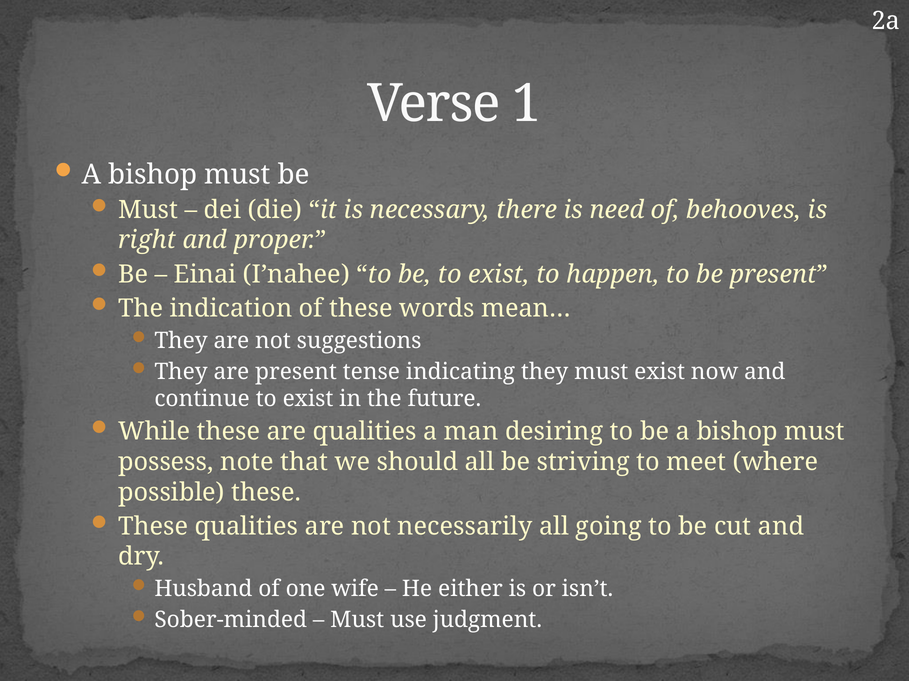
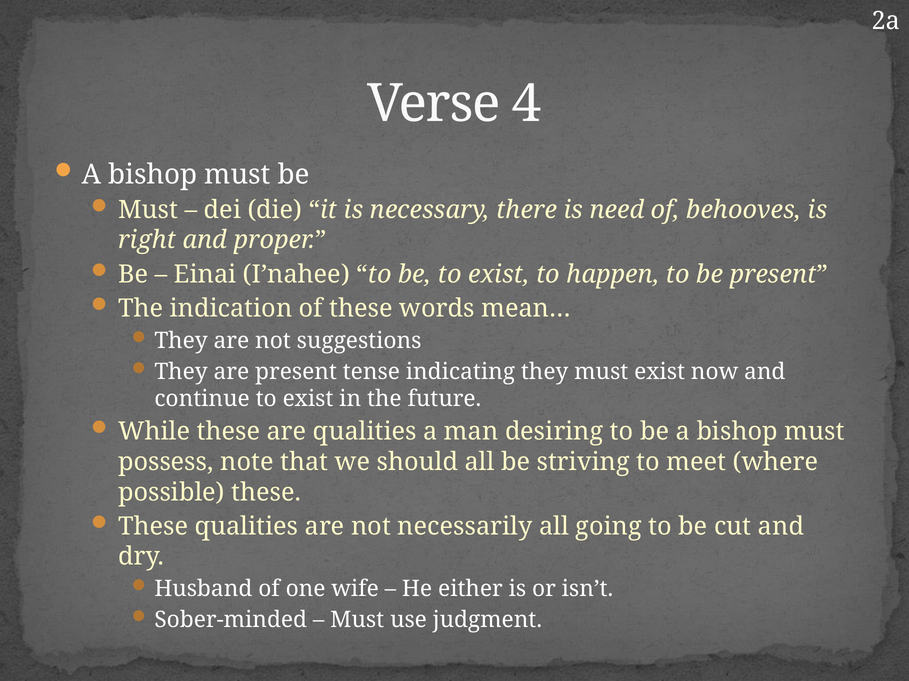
1: 1 -> 4 (527, 104)
